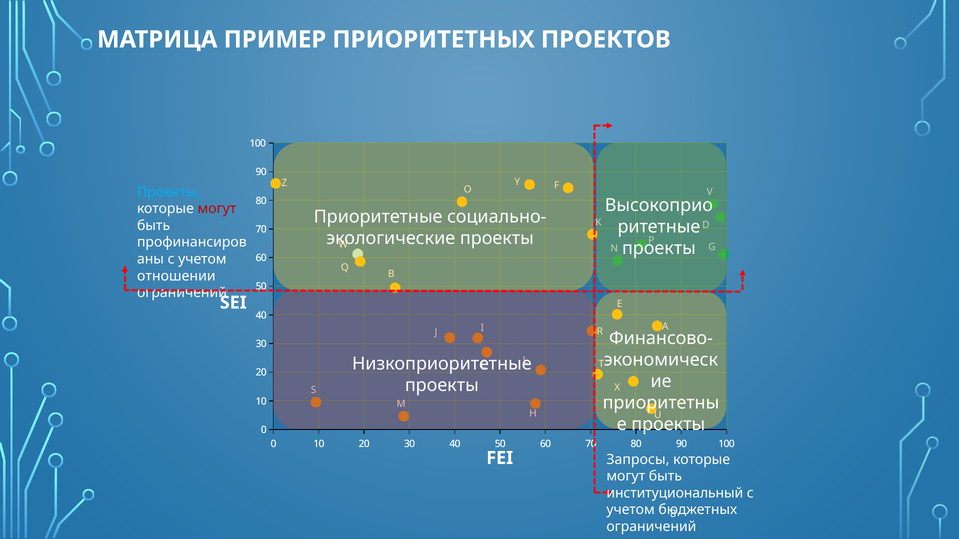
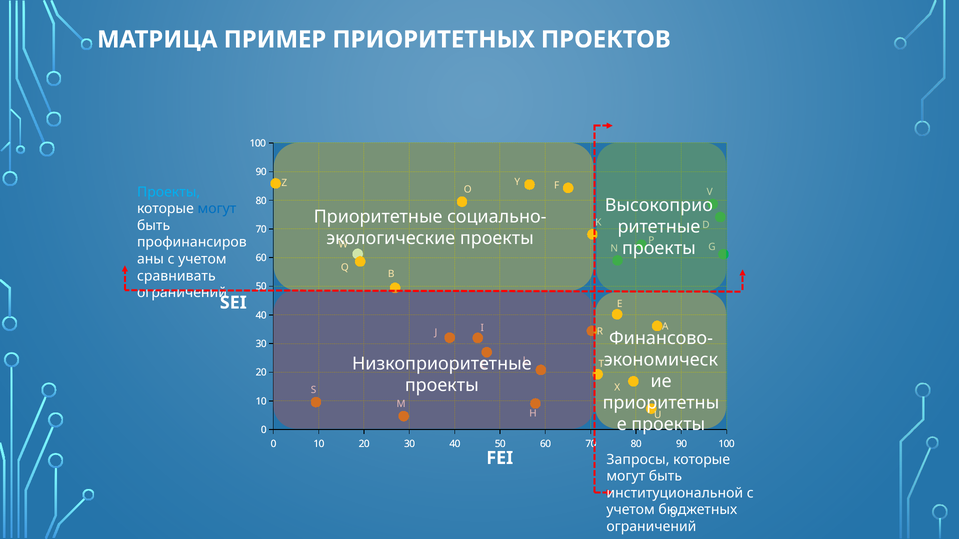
могут colour: red -> blue (217, 209)
отношении: отношении -> сравнивать (176, 276)
институциональный: институциональный -> институциональной (675, 493)
